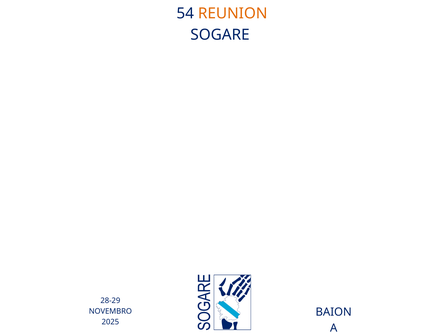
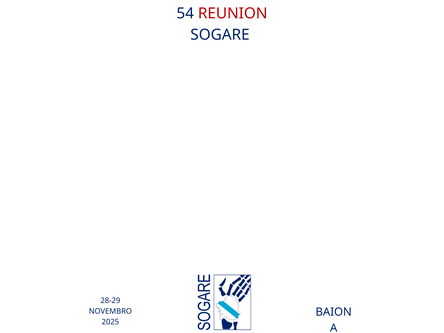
REUNION colour: orange -> red (233, 13)
